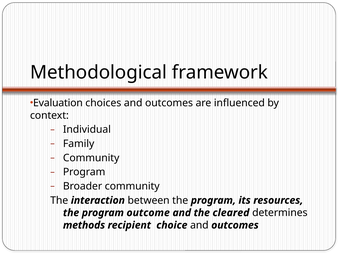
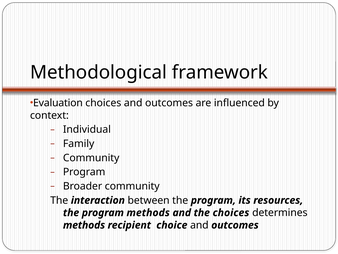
program outcome: outcome -> methods (148, 212)
the cleared: cleared -> choices (231, 212)
